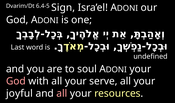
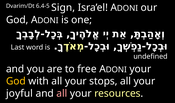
soul: soul -> free (87, 69)
God colour: pink -> yellow (16, 81)
serve: serve -> stops (103, 81)
